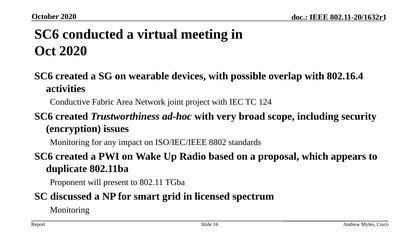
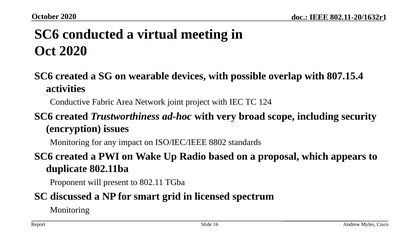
802.16.4: 802.16.4 -> 807.15.4 (345, 76)
